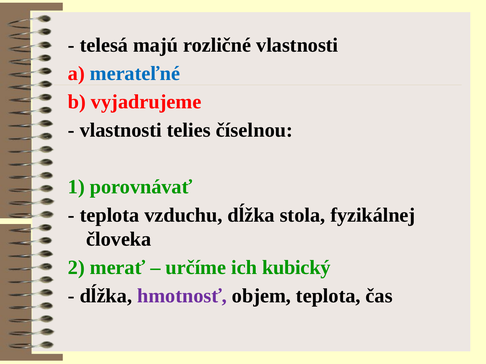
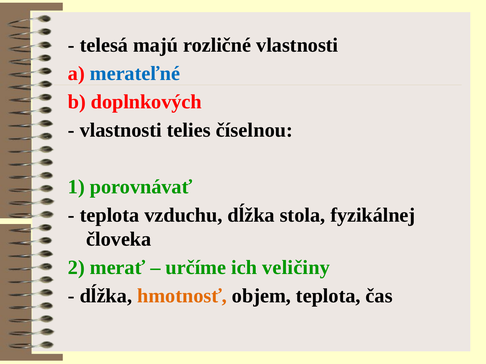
vyjadrujeme: vyjadrujeme -> doplnkových (146, 102)
kubický: kubický -> veličiny (296, 268)
hmotnosť colour: purple -> orange (182, 296)
